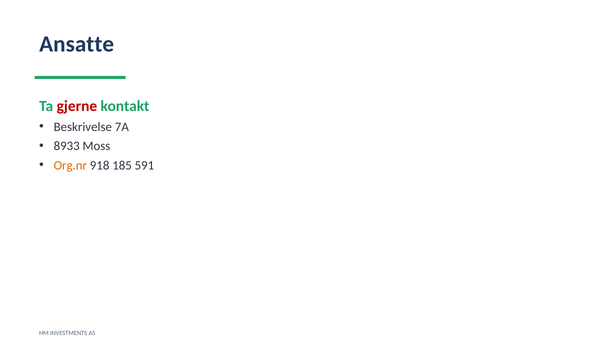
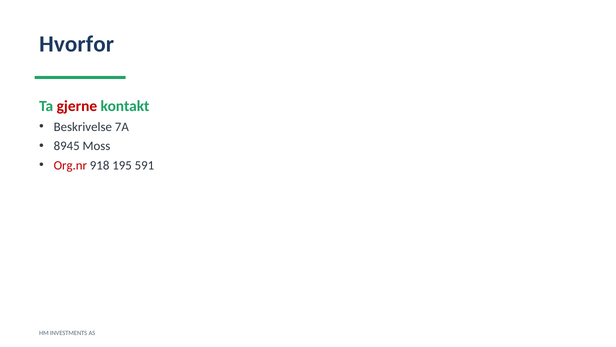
Ansatte: Ansatte -> Hvorfor (77, 44)
8933: 8933 -> 8945 (67, 146)
Org.nr colour: orange -> red (70, 165)
185: 185 -> 195 (122, 165)
